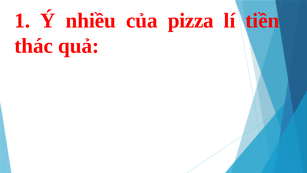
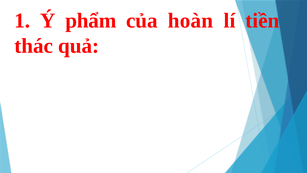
nhiều: nhiều -> phẩm (91, 21)
pizza: pizza -> hoàn (191, 21)
